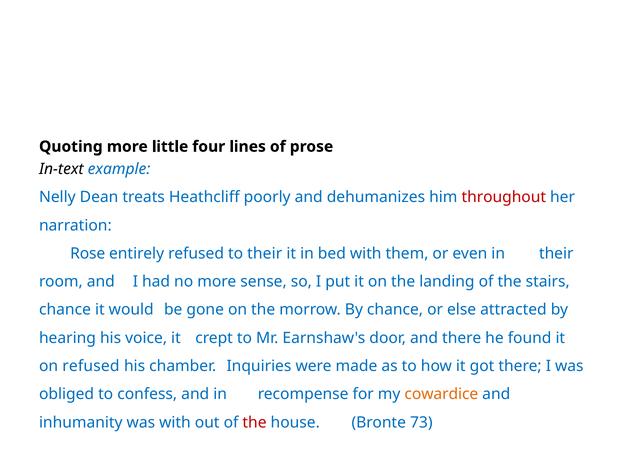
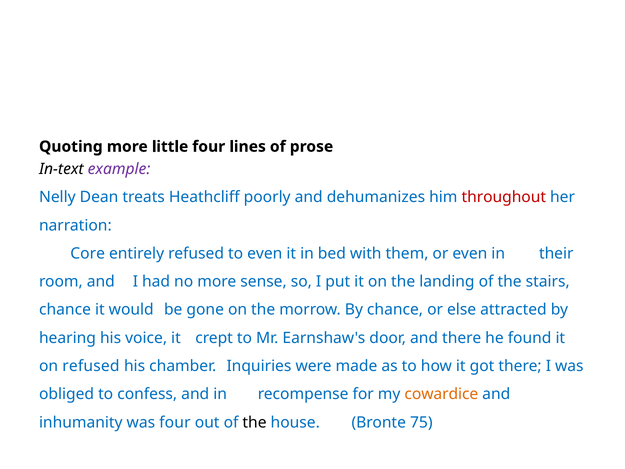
example colour: blue -> purple (119, 169)
Rose: Rose -> Core (88, 253)
to their: their -> even (265, 253)
was with: with -> four (175, 422)
the colour: red -> black (255, 422)
73: 73 -> 75 (421, 422)
